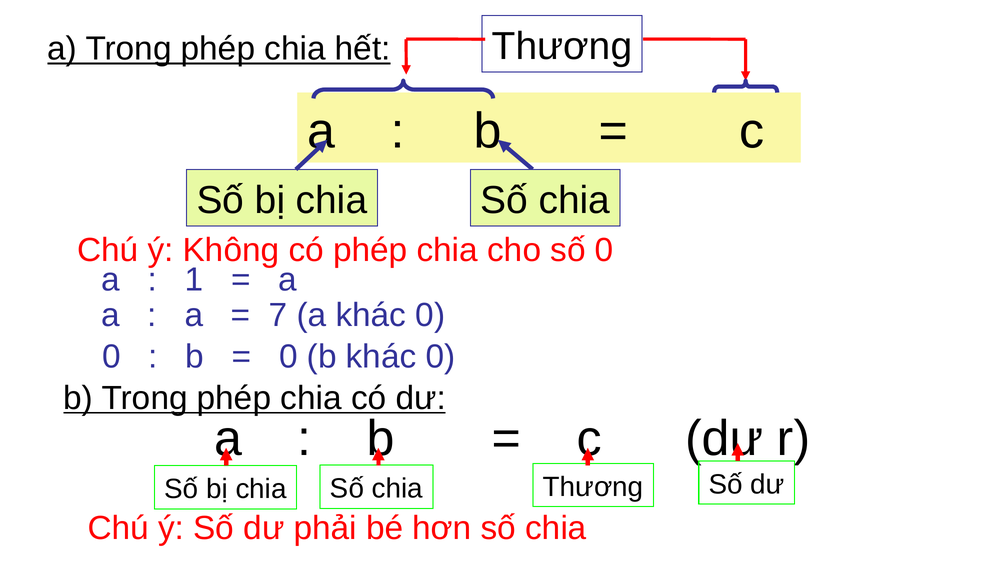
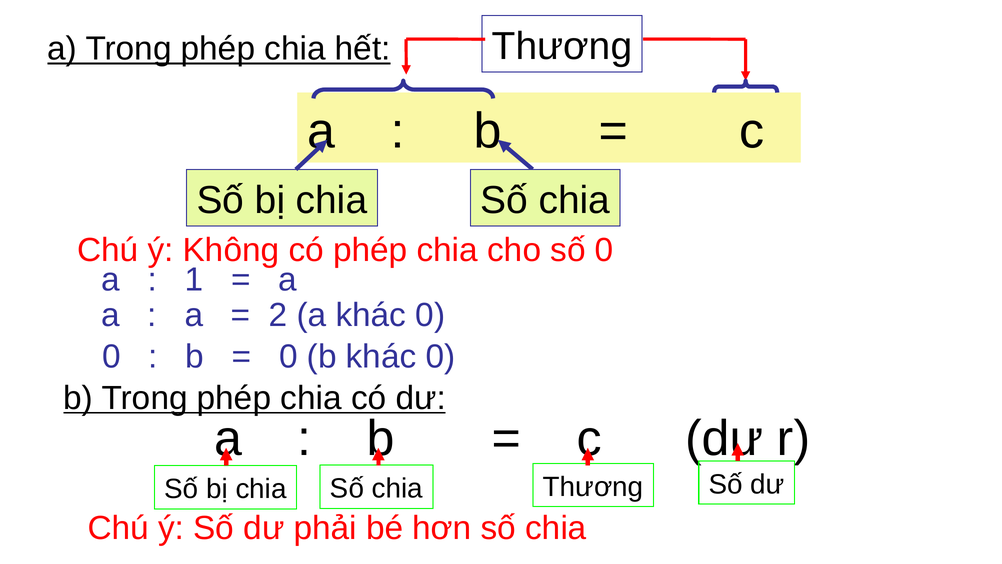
7: 7 -> 2 (278, 315)
